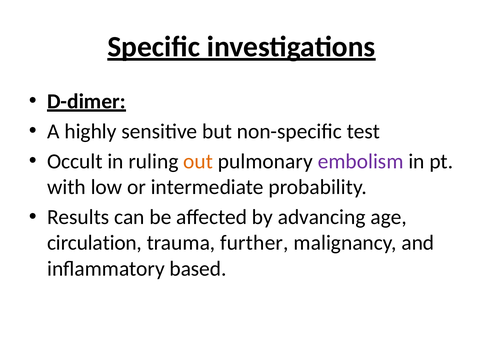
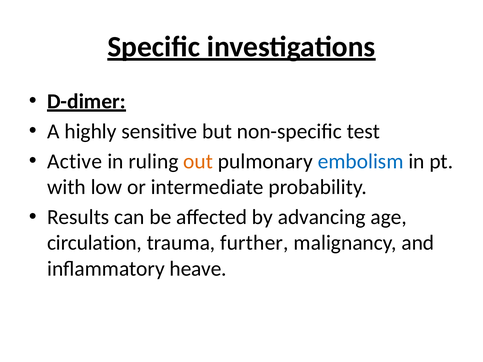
Occult: Occult -> Active (75, 161)
embolism colour: purple -> blue (361, 161)
based: based -> heave (198, 269)
